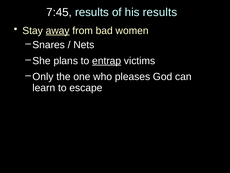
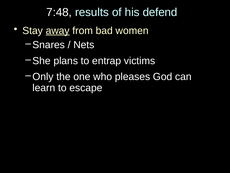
7:45: 7:45 -> 7:48 (59, 12)
his results: results -> defend (160, 12)
entrap underline: present -> none (107, 61)
